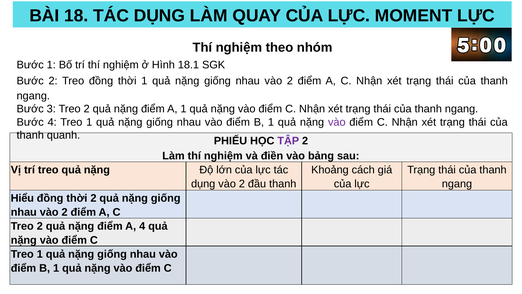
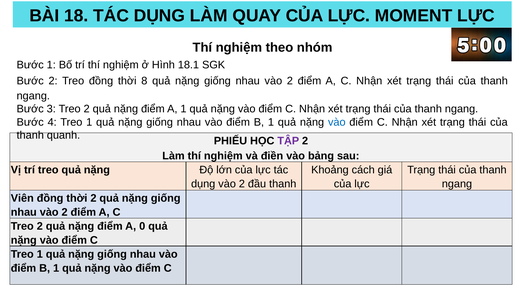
thời 1: 1 -> 8 (144, 81)
vào colour: purple -> blue (337, 122)
Hiểu: Hiểu -> Viên (22, 198)
A 4: 4 -> 0 (142, 226)
